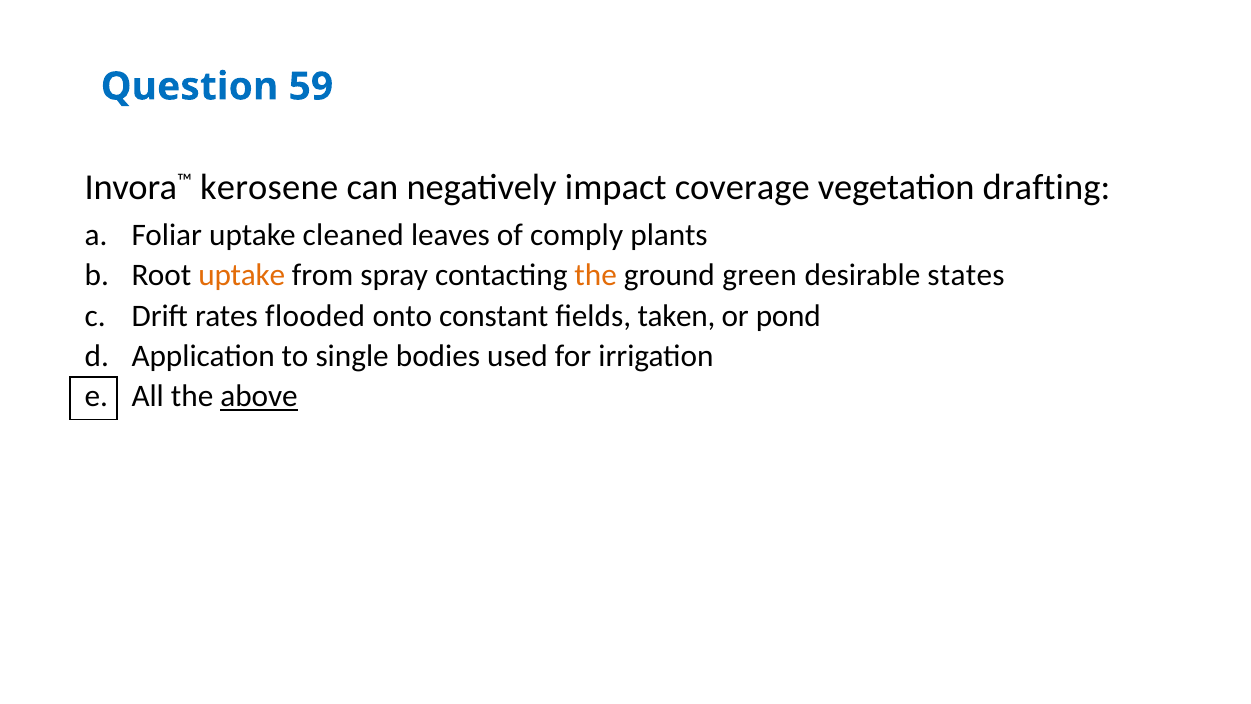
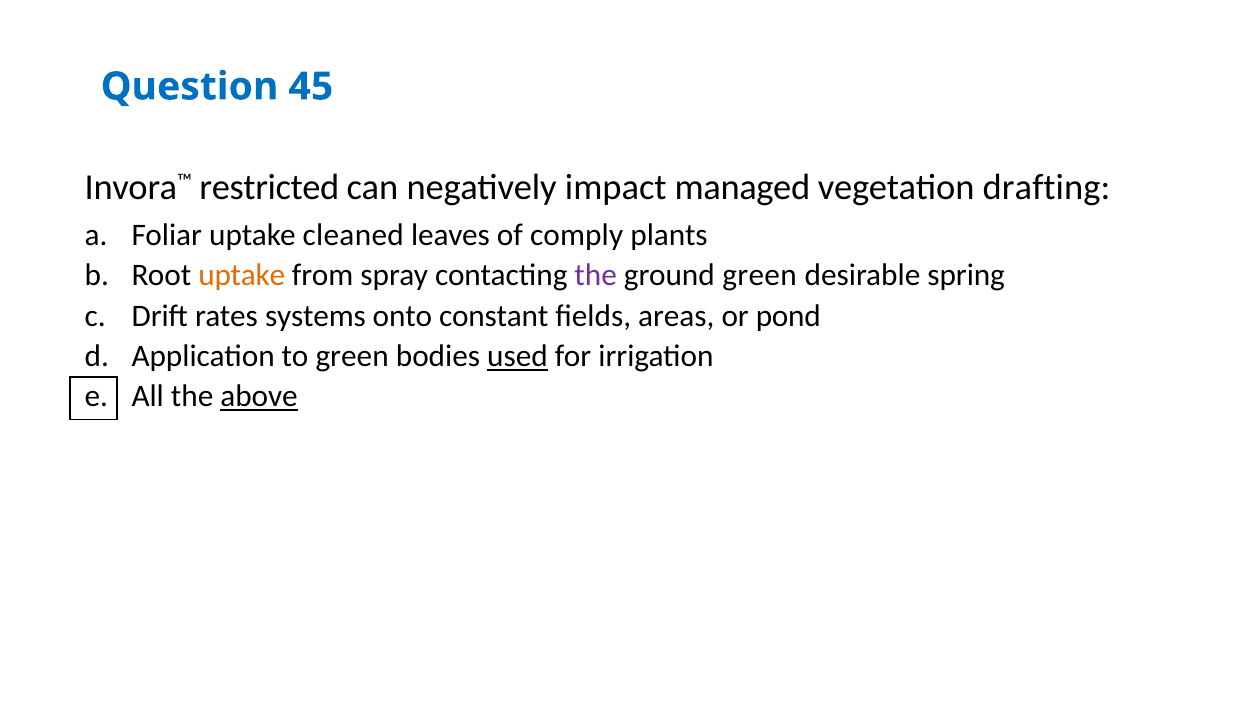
59: 59 -> 45 (311, 87)
kerosene: kerosene -> restricted (269, 187)
coverage: coverage -> managed (742, 187)
the colour: orange -> purple (596, 276)
states: states -> spring (966, 276)
flooded: flooded -> systems (315, 316)
taken: taken -> areas (676, 316)
to single: single -> green (352, 356)
used underline: none -> present (518, 356)
